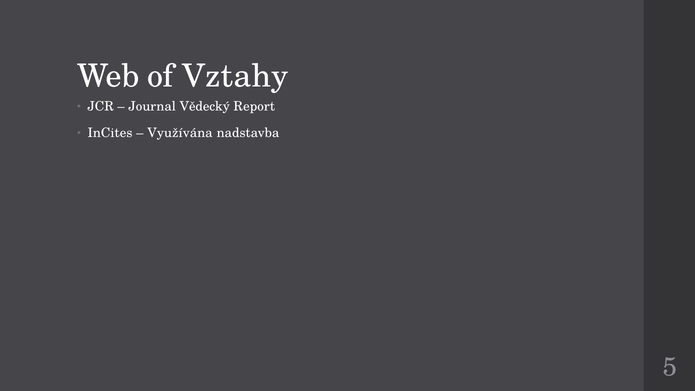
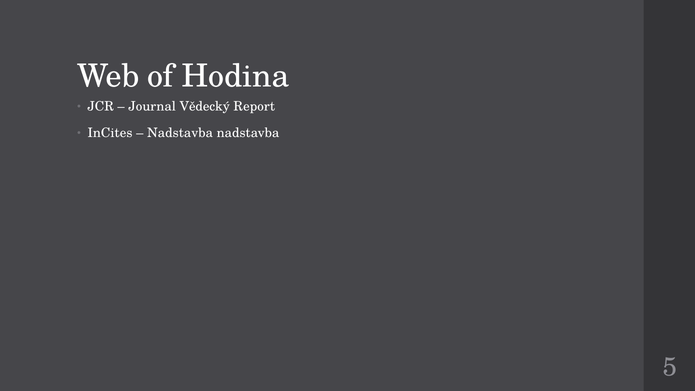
Vztahy: Vztahy -> Hodina (235, 76)
Využívána: Využívána -> Nadstavba (180, 133)
